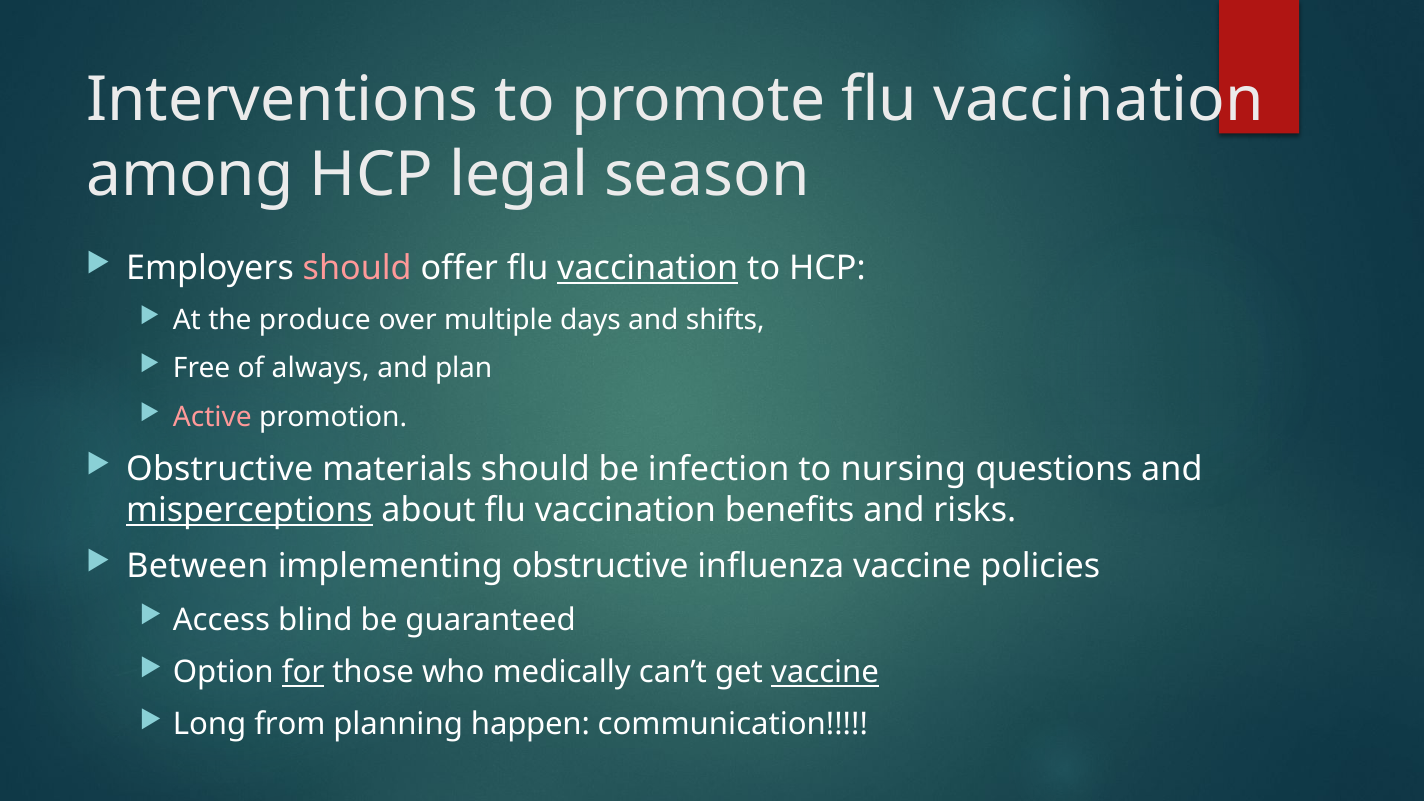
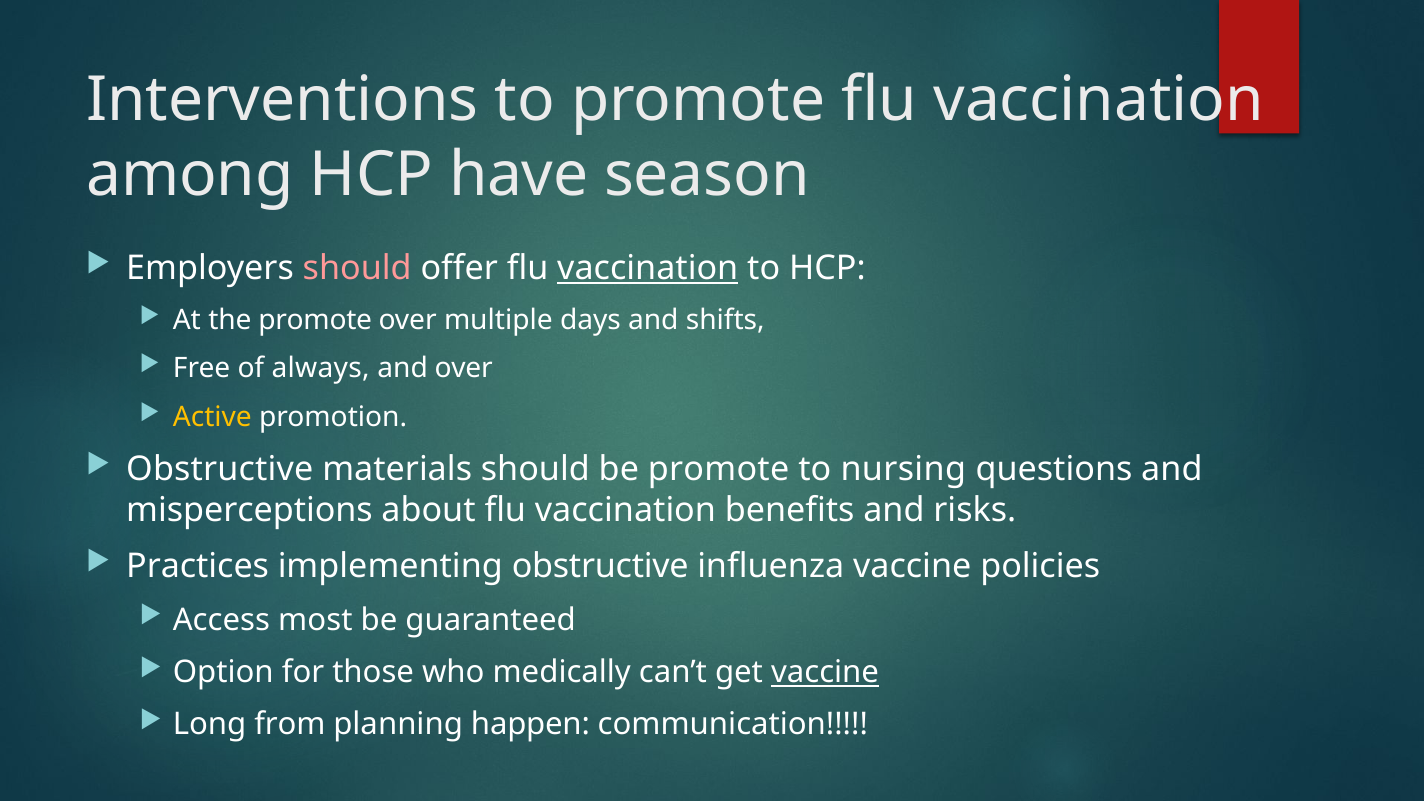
legal: legal -> have (519, 175)
the produce: produce -> promote (315, 320)
and plan: plan -> over (464, 368)
Active colour: pink -> yellow (212, 417)
be infection: infection -> promote (719, 470)
misperceptions underline: present -> none (249, 511)
Between: Between -> Practices (198, 566)
blind: blind -> most (315, 620)
for underline: present -> none (303, 672)
